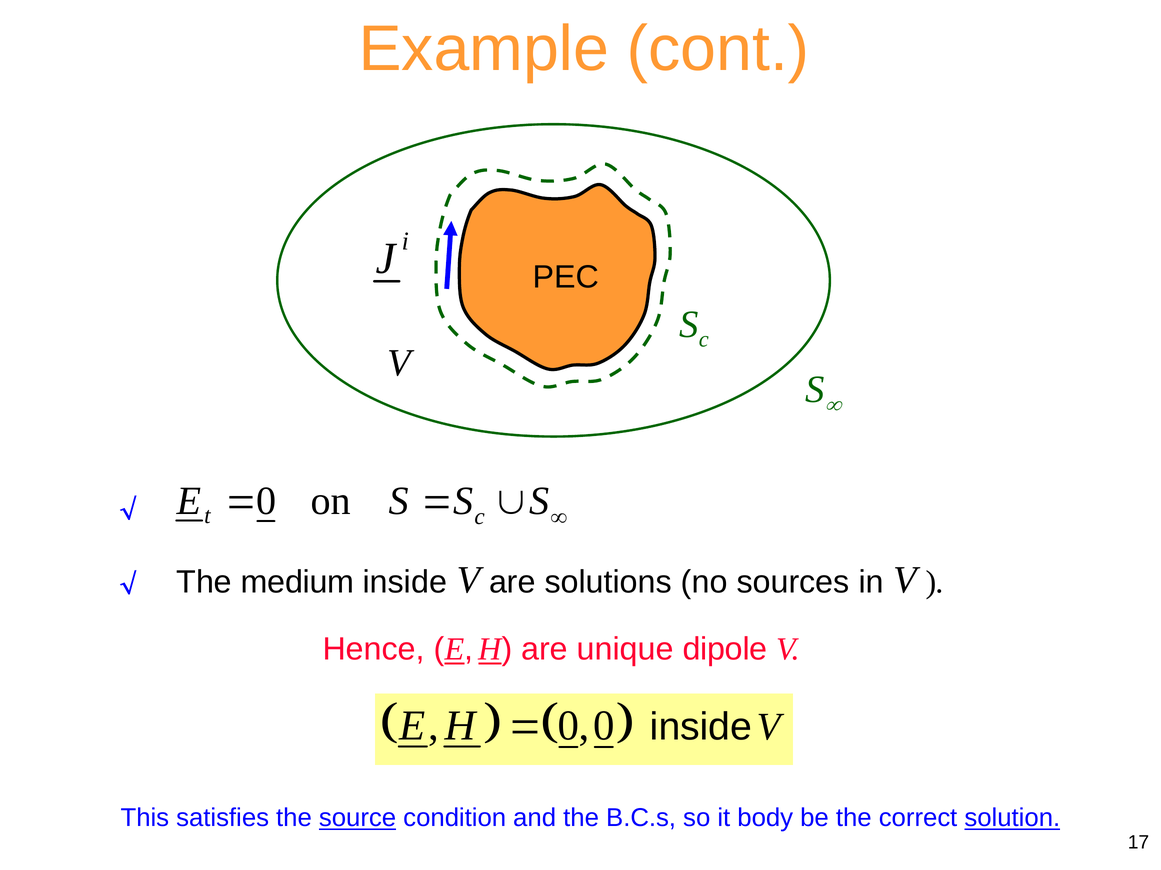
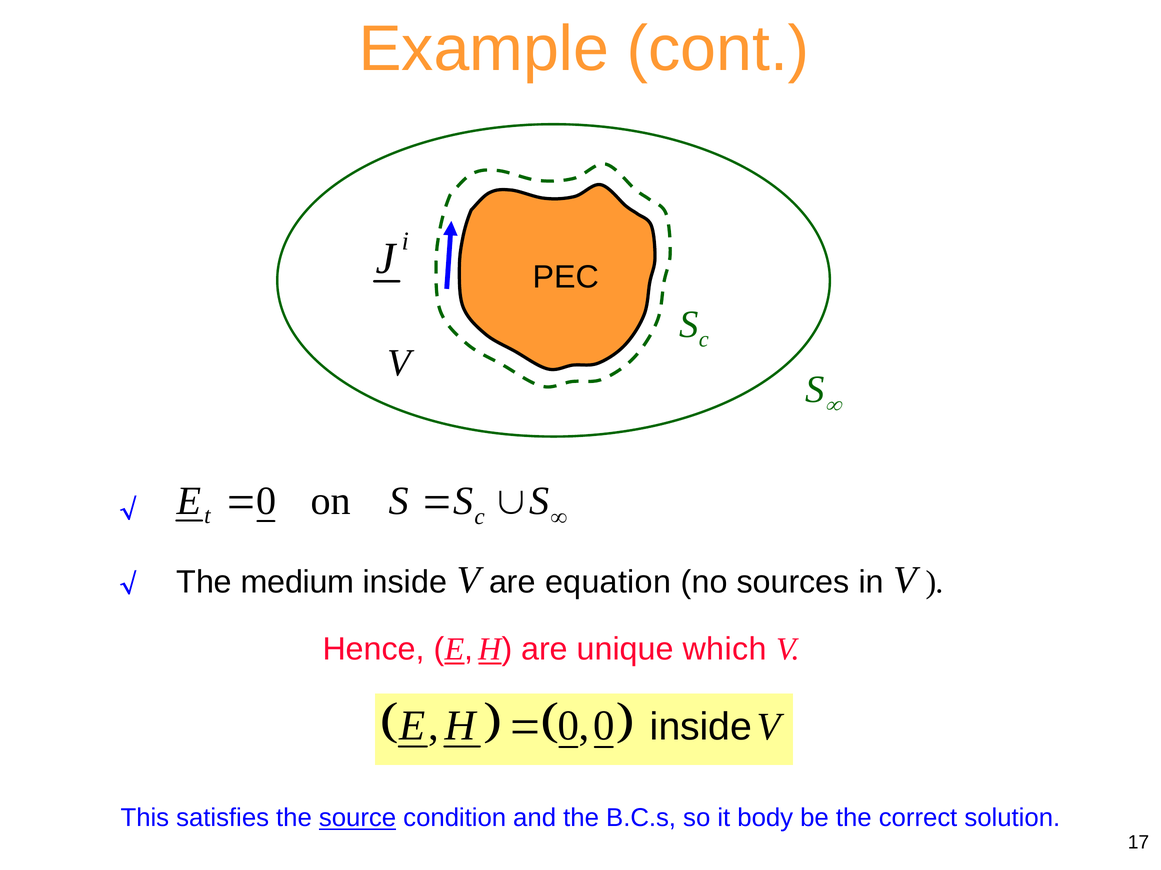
solutions: solutions -> equation (608, 583)
dipole: dipole -> which (725, 650)
solution underline: present -> none (1012, 819)
